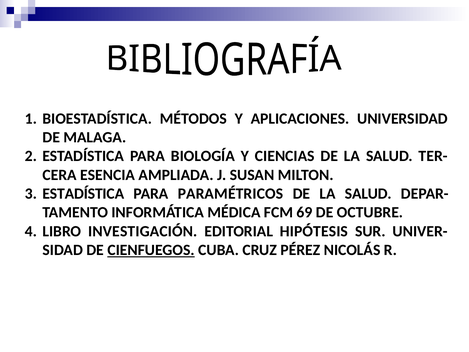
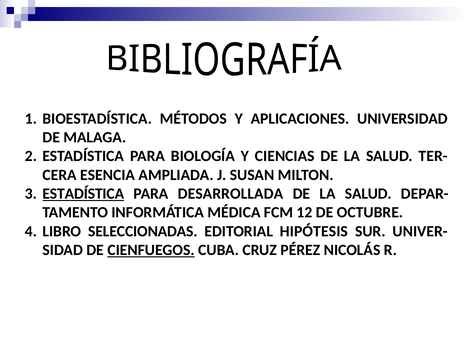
ESTADÍSTICA underline: none -> present (83, 194)
PARAMÉTRICOS: PARAMÉTRICOS -> DESARROLLADA (230, 194)
69: 69 -> 12 (304, 212)
INVESTIGACIÓN: INVESTIGACIÓN -> SELECCIONADAS (143, 231)
